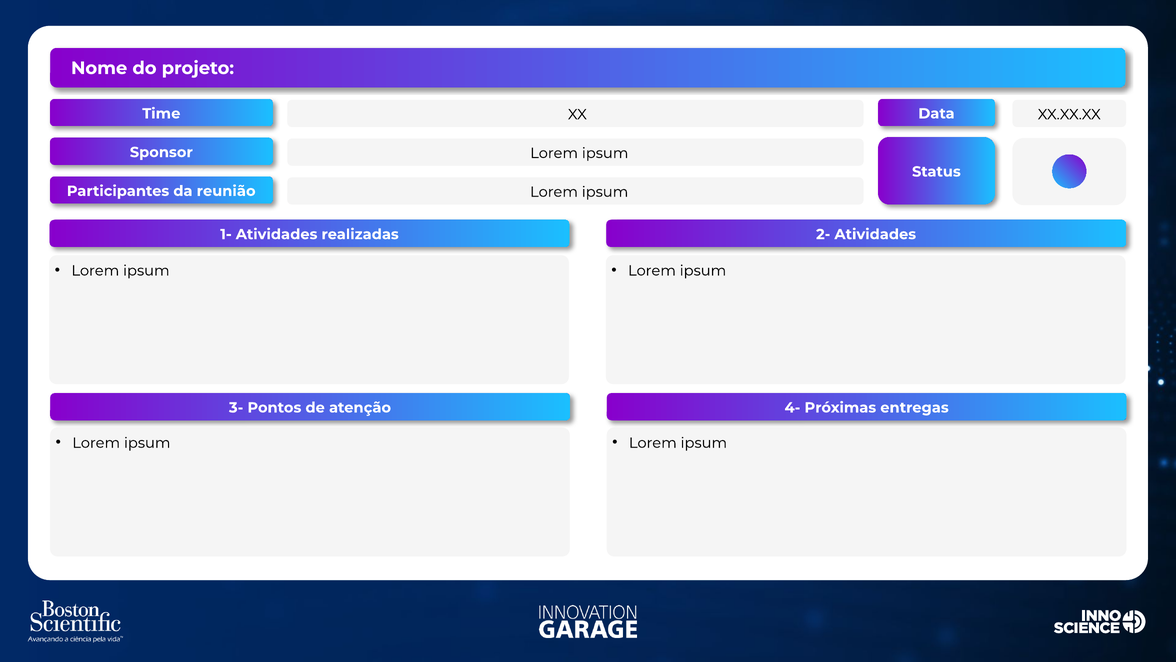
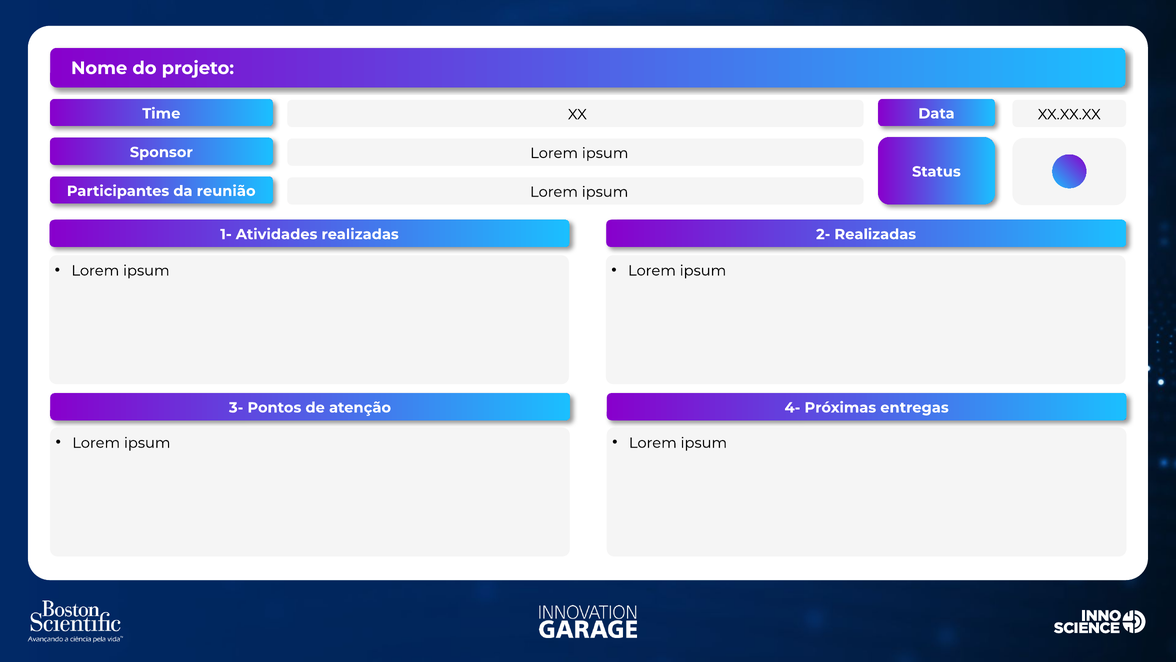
2- Atividades: Atividades -> Realizadas (875, 234)
